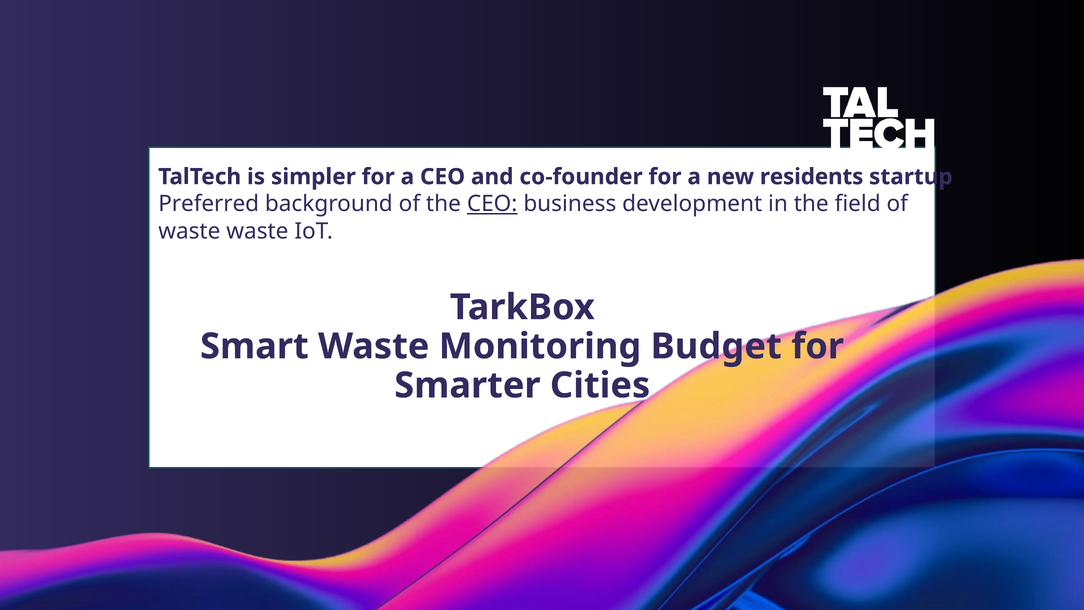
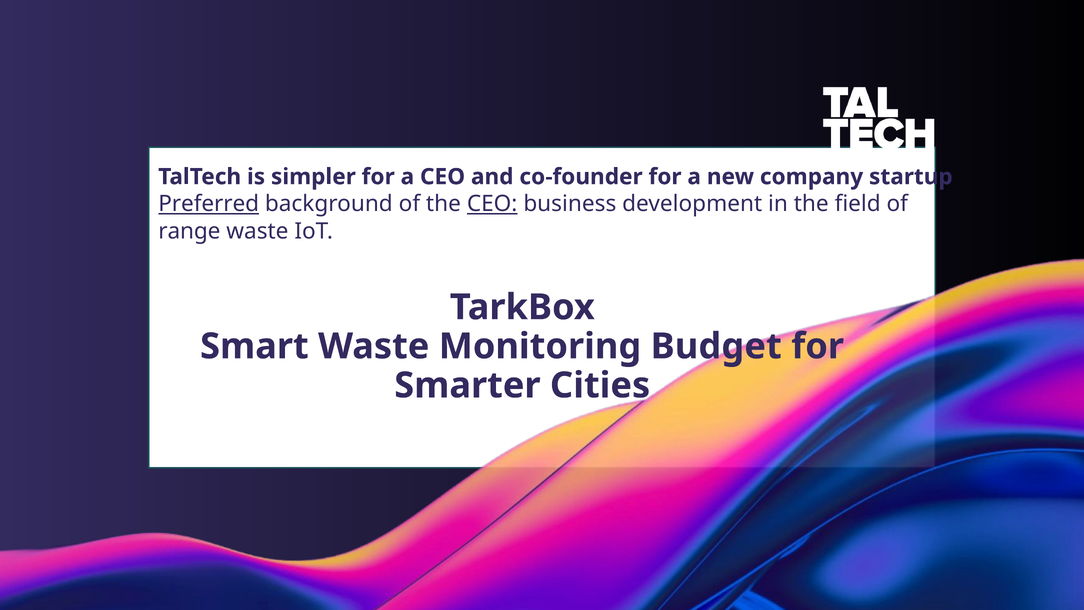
residents: residents -> company (812, 177)
Preferred underline: none -> present (209, 204)
waste: waste -> range (189, 231)
